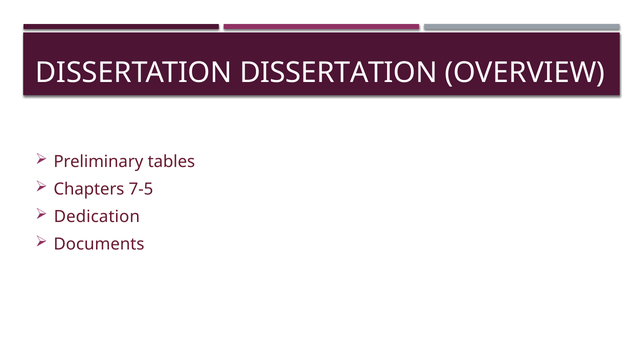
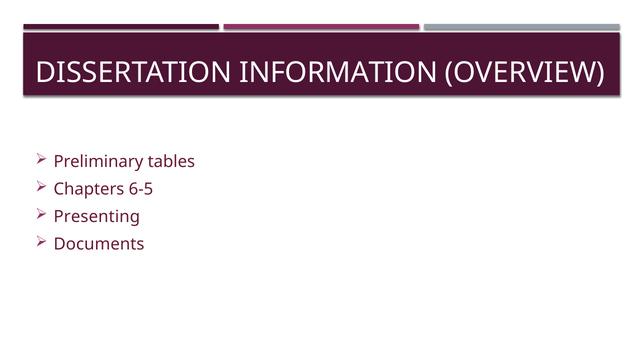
DISSERTATION DISSERTATION: DISSERTATION -> INFORMATION (339, 73)
7-5: 7-5 -> 6-5 (141, 189)
Dedication: Dedication -> Presenting (97, 216)
